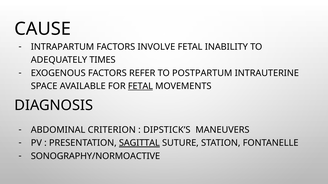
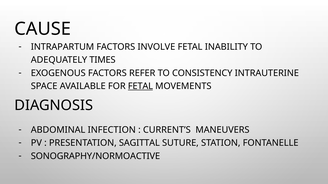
POSTPARTUM: POSTPARTUM -> CONSISTENCY (202, 73)
CRITERION: CRITERION -> INFECTION (112, 130)
DIPSTICK’S: DIPSTICK’S -> CURRENT’S (167, 130)
SAGITTAL underline: present -> none (139, 143)
